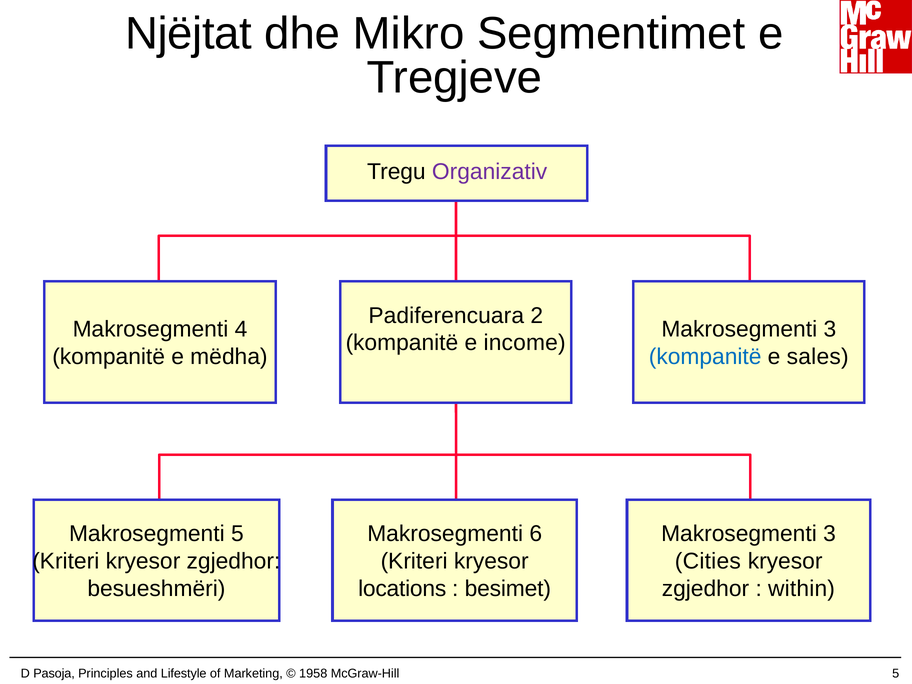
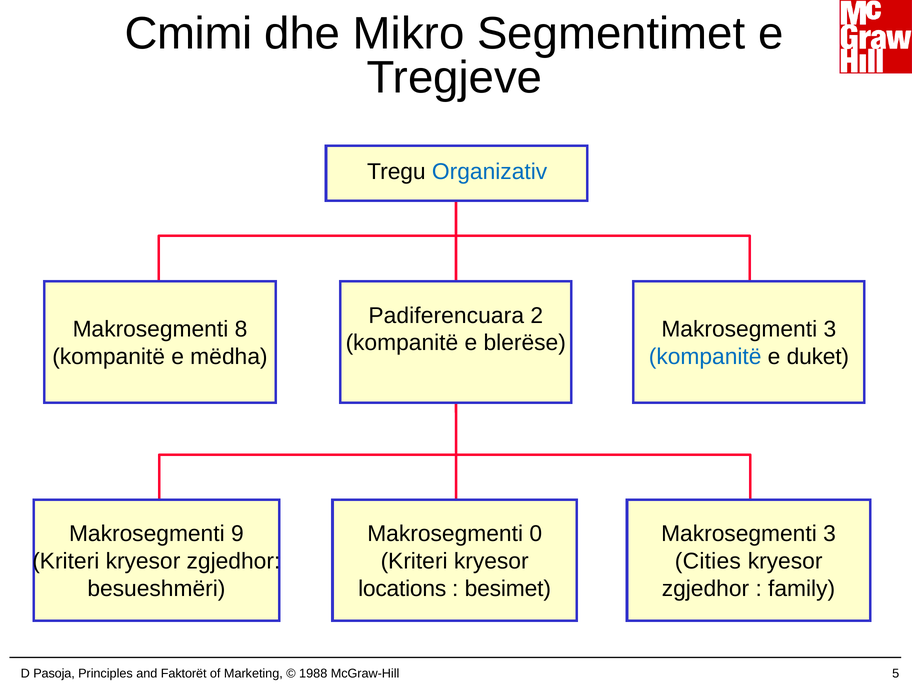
Njëjtat: Njëjtat -> Cmimi (189, 34)
Organizativ colour: purple -> blue (490, 172)
4: 4 -> 8 (241, 329)
income: income -> blerëse (525, 343)
sales: sales -> duket (818, 357)
Makrosegmenti 5: 5 -> 9 (237, 534)
6: 6 -> 0 (536, 534)
within: within -> family (802, 589)
Lifestyle: Lifestyle -> Faktorët (184, 673)
1958: 1958 -> 1988 (313, 673)
